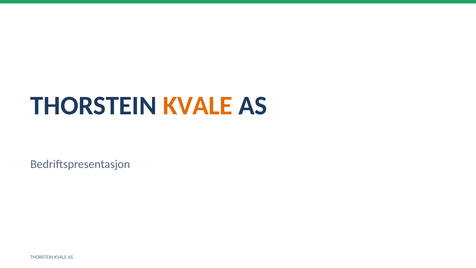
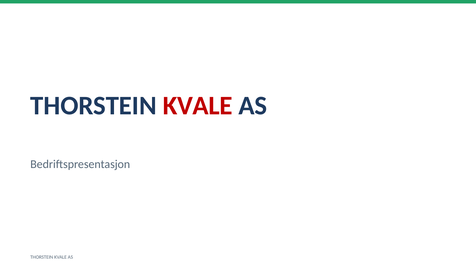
KVALE colour: orange -> red (198, 106)
